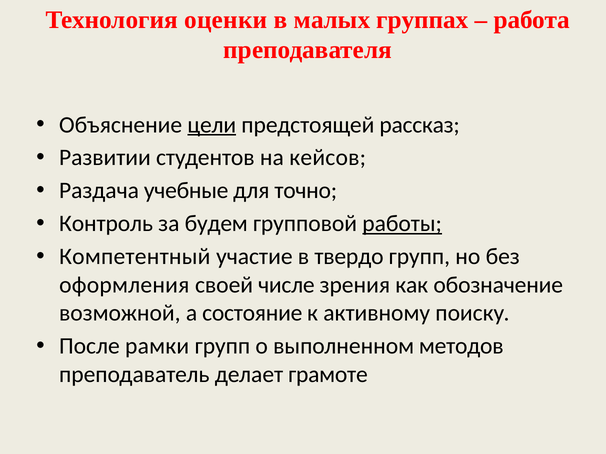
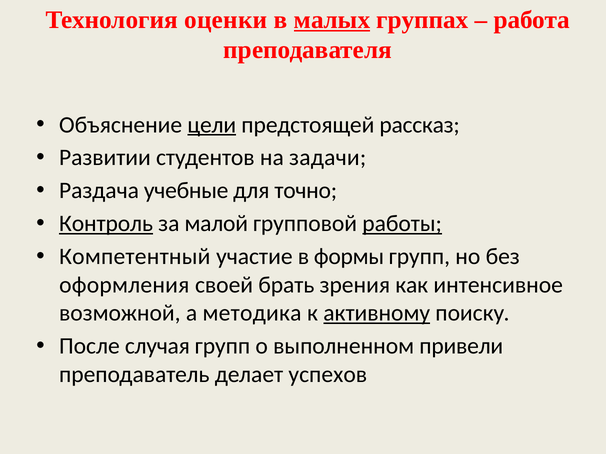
малых underline: none -> present (332, 20)
кейсов: кейсов -> задачи (328, 158)
Контроль underline: none -> present (106, 224)
будем: будем -> малой (216, 224)
твердо: твердо -> формы (349, 257)
числе: числе -> брать (286, 285)
обозначение: обозначение -> интенсивное (498, 285)
состояние: состояние -> методика (252, 314)
активному underline: none -> present (377, 314)
рамки: рамки -> случая (157, 347)
методов: методов -> привели (461, 347)
грамоте: грамоте -> успехов (328, 375)
